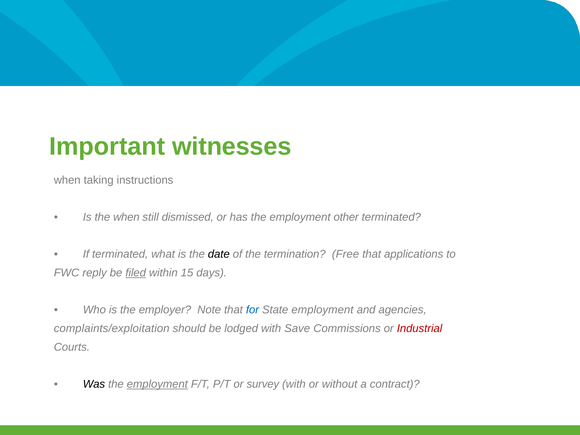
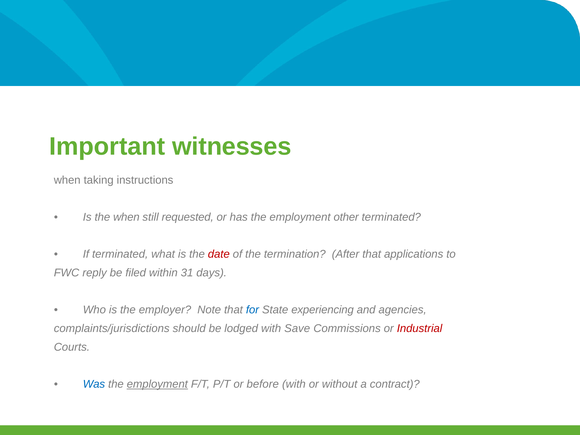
dismissed: dismissed -> requested (188, 217)
date colour: black -> red (219, 254)
Free: Free -> After (346, 254)
filed underline: present -> none (136, 273)
15: 15 -> 31 (187, 273)
State employment: employment -> experiencing (323, 310)
complaints/exploitation: complaints/exploitation -> complaints/jurisdictions (112, 328)
Was colour: black -> blue (94, 384)
survey: survey -> before (263, 384)
